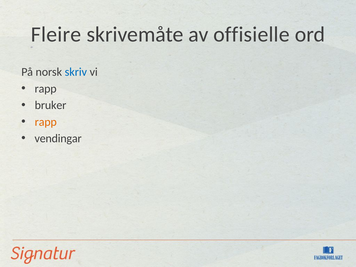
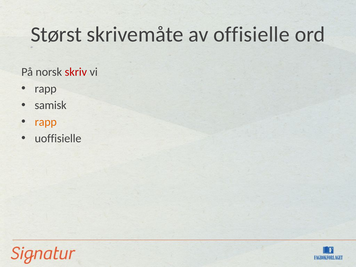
Fleire: Fleire -> Størst (56, 34)
skriv colour: blue -> red (76, 72)
bruker: bruker -> samisk (51, 105)
vendingar: vendingar -> uoffisielle (58, 138)
